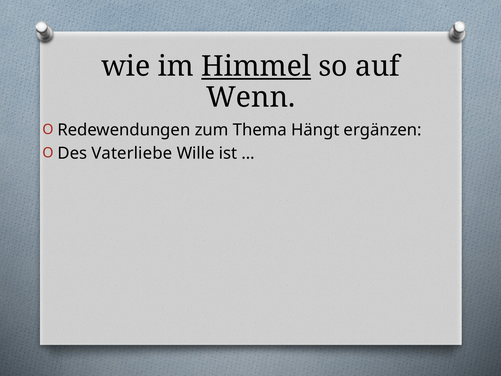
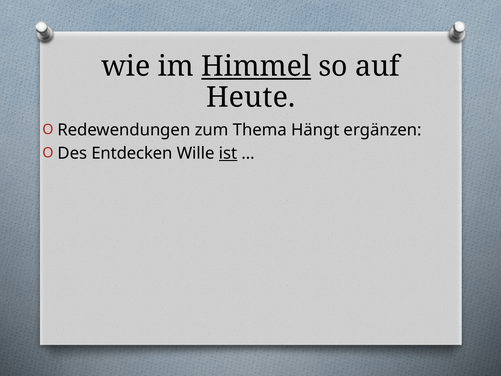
Wenn: Wenn -> Heute (251, 97)
Vaterliebe: Vaterliebe -> Entdecken (132, 153)
ist underline: none -> present (228, 153)
